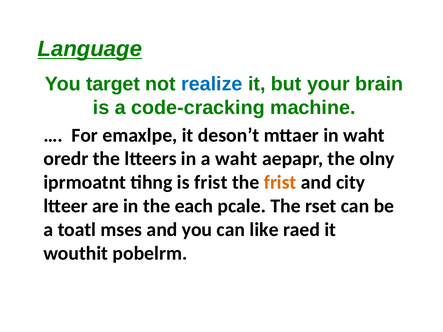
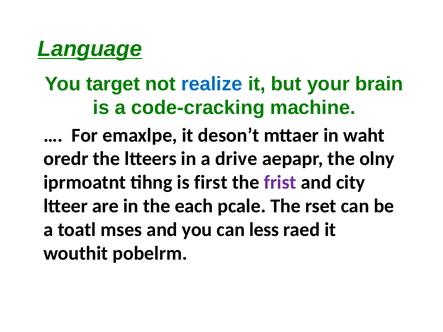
a waht: waht -> drive (236, 159)
is frist: frist -> first (211, 183)
frist colour: orange -> purple (280, 183)
like: like -> less (264, 230)
